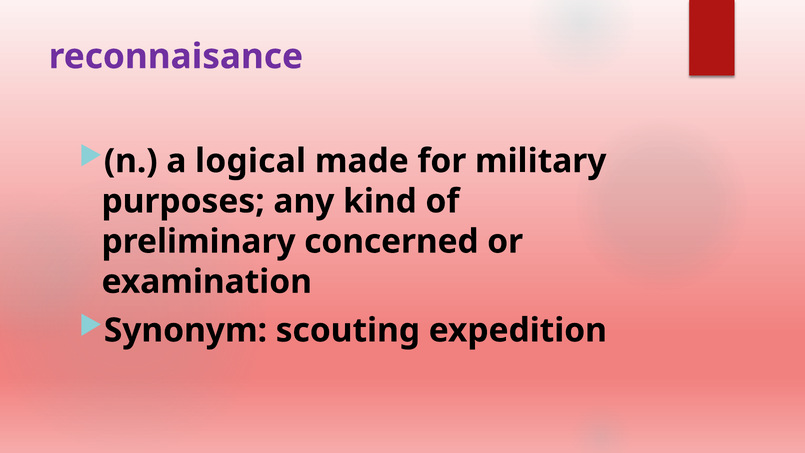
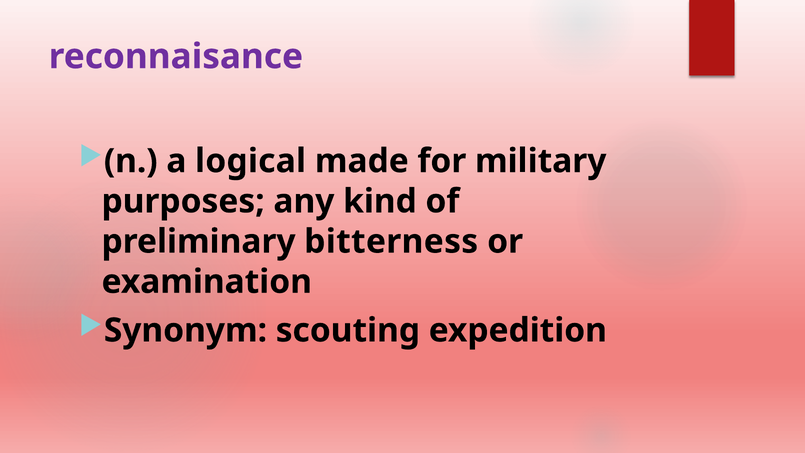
concerned: concerned -> bitterness (391, 241)
